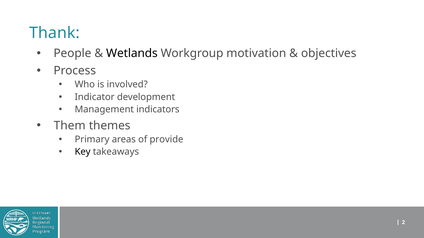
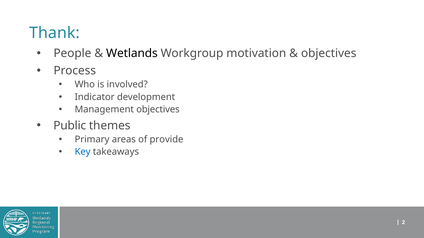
Management indicators: indicators -> objectives (158, 110)
Them: Them -> Public (70, 126)
Key colour: black -> blue (83, 152)
